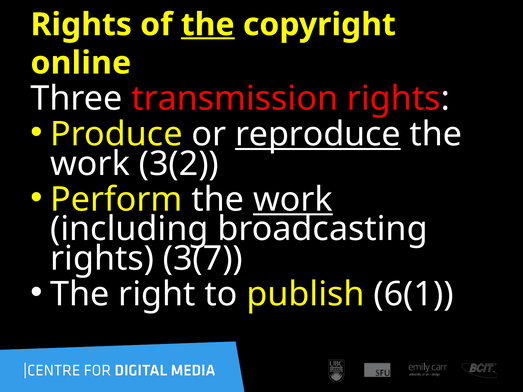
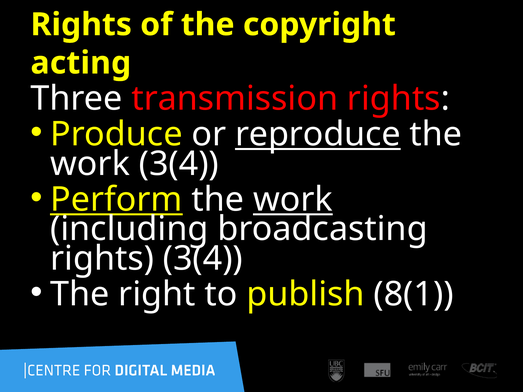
the underline: present -> none (208, 25)
online: online -> acting (81, 63)
work 3(2: 3(2 -> 3(4 (179, 164)
Perform underline: none -> present (116, 200)
rights 3(7: 3(7 -> 3(4 (203, 259)
6(1: 6(1 -> 8(1 (414, 294)
